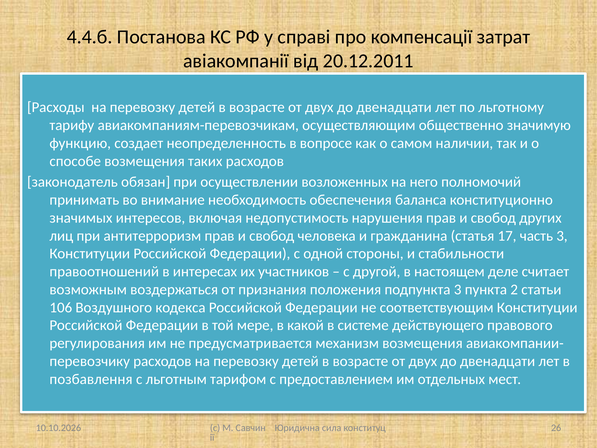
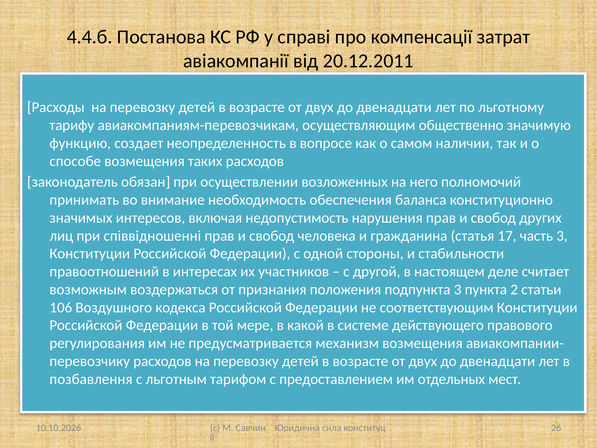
антитерроризм: антитерроризм -> співвідношенні (152, 236)
